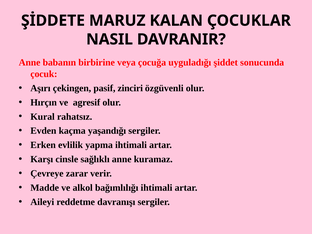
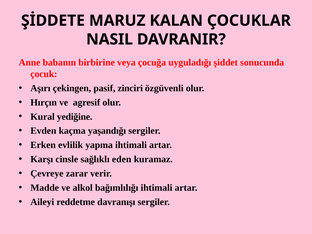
rahatsız: rahatsız -> yediğine (75, 117)
sağlıklı anne: anne -> eden (122, 159)
